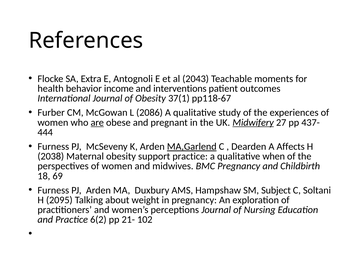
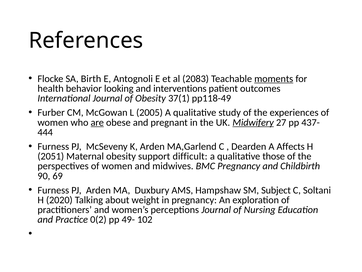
Extra: Extra -> Birth (91, 79)
2043: 2043 -> 2083 (196, 79)
moments underline: none -> present (274, 79)
income: income -> looking (119, 88)
pp118-67: pp118-67 -> pp118-49 (211, 98)
2086: 2086 -> 2005 (150, 112)
MA,Garlend underline: present -> none (192, 146)
2038: 2038 -> 2051 (51, 156)
support practice: practice -> difficult (190, 156)
when: when -> those (274, 156)
18: 18 -> 90 (44, 176)
2095: 2095 -> 2020 (59, 200)
6(2: 6(2 -> 0(2 (98, 219)
21-: 21- -> 49- (128, 219)
